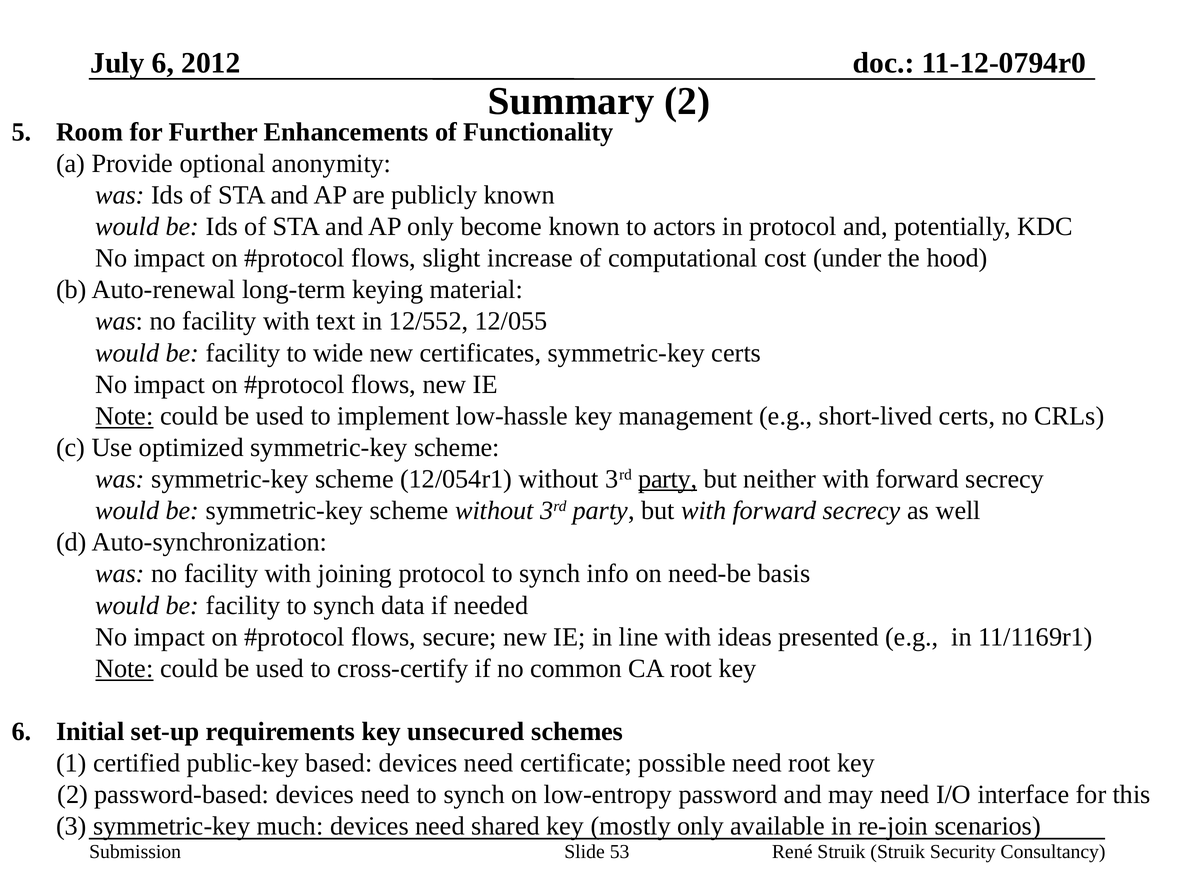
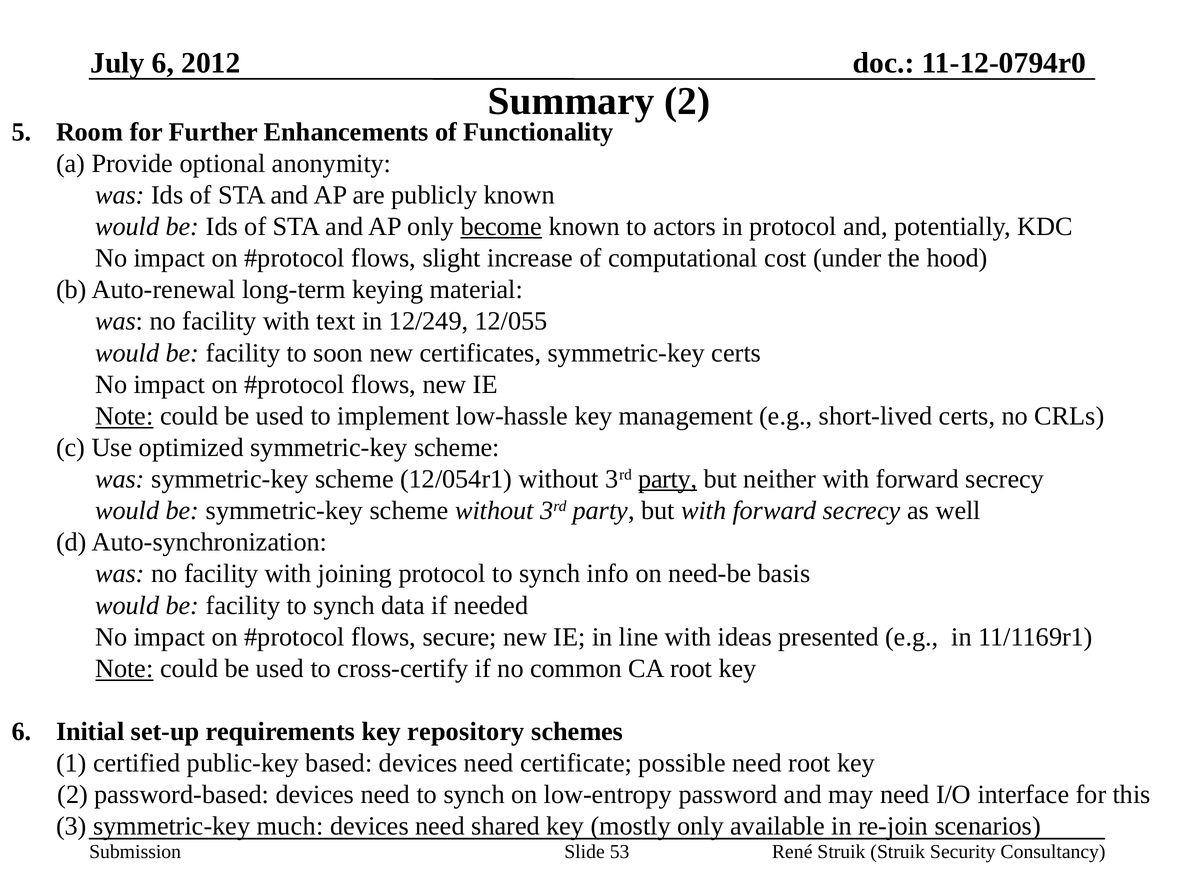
become underline: none -> present (501, 227)
12/552: 12/552 -> 12/249 (429, 321)
wide: wide -> soon (338, 353)
unsecured: unsecured -> repository (466, 732)
